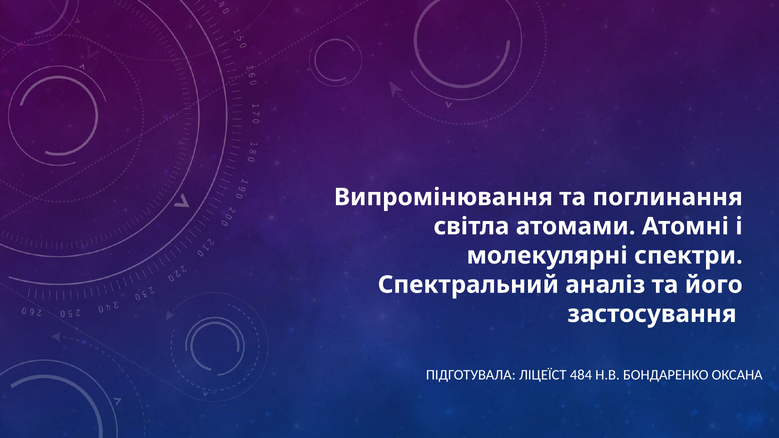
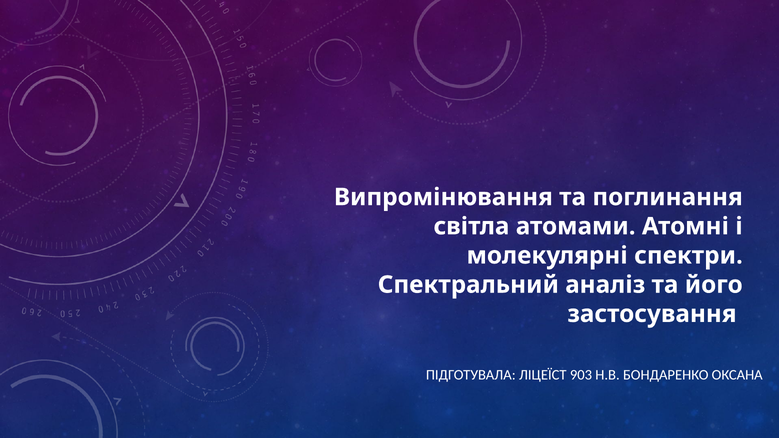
484: 484 -> 903 (581, 375)
